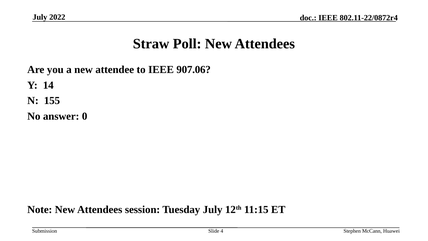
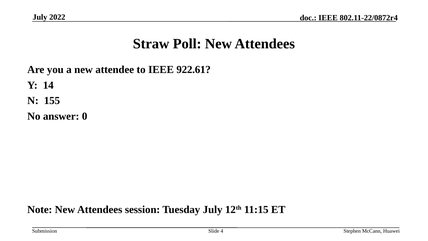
907.06: 907.06 -> 922.61 (194, 70)
